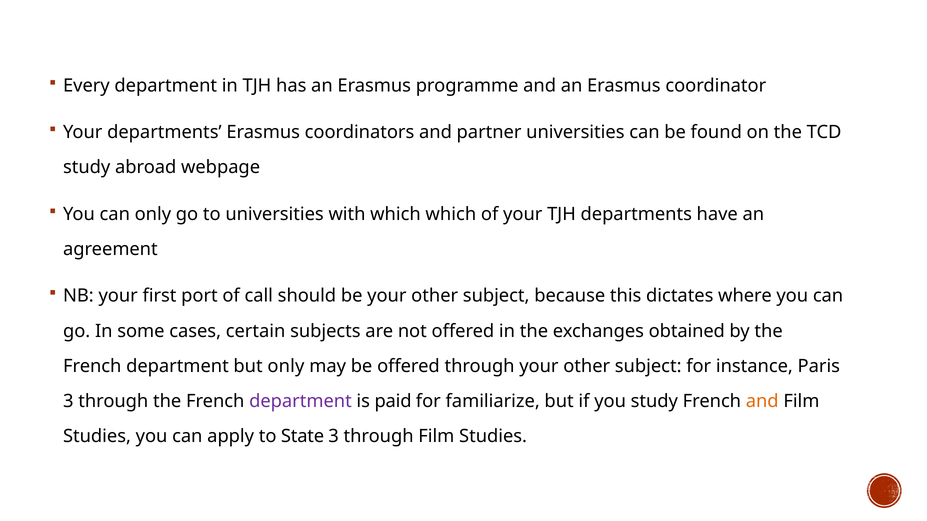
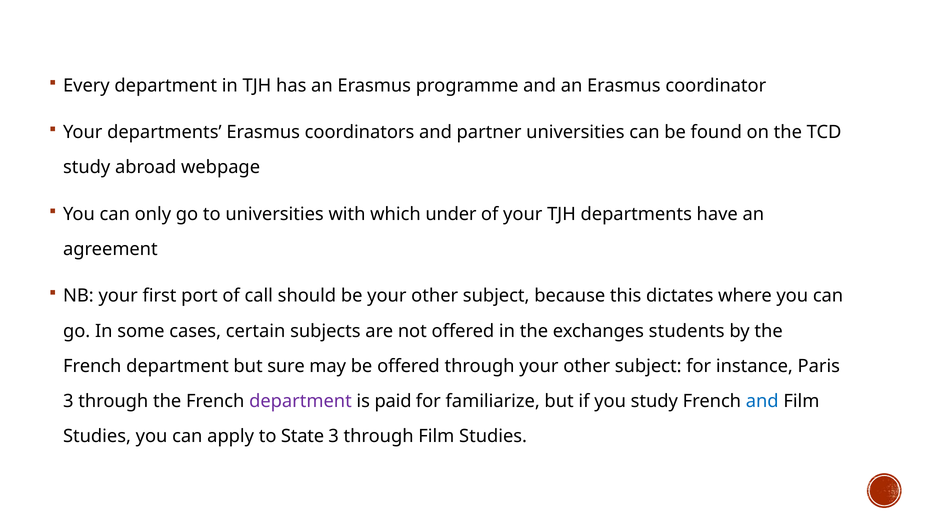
which which: which -> under (451, 214)
obtained: obtained -> students (687, 331)
but only: only -> sure (286, 366)
and colour: orange -> blue (762, 402)
